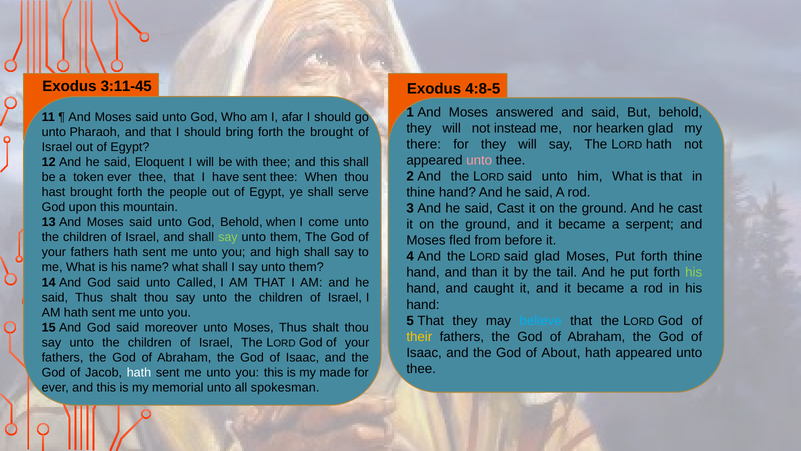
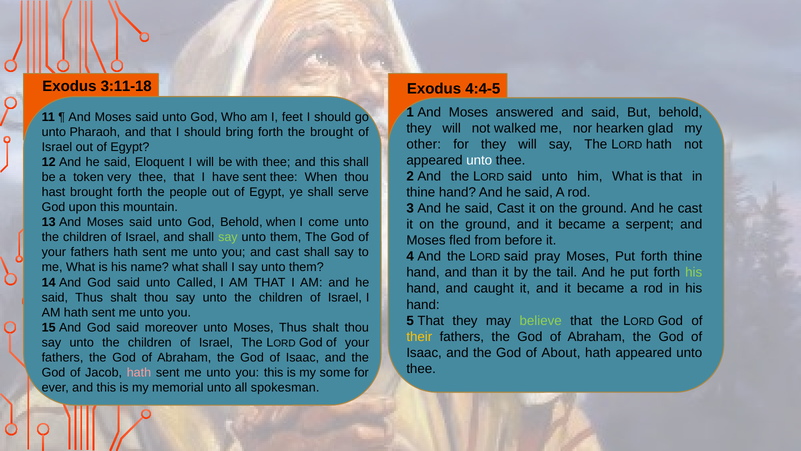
3:11-45: 3:11-45 -> 3:11-18 (126, 86)
4:8-5: 4:8-5 -> 4:4-5 (483, 89)
afar: afar -> feet (292, 117)
instead: instead -> walked (515, 128)
there: there -> other (424, 144)
unto colour: pink -> white (479, 160)
token ever: ever -> very (119, 177)
and high: high -> cast (287, 252)
said glad: glad -> pray (547, 256)
believe colour: light blue -> light green (541, 320)
hath colour: white -> pink (139, 372)
made: made -> some (335, 372)
